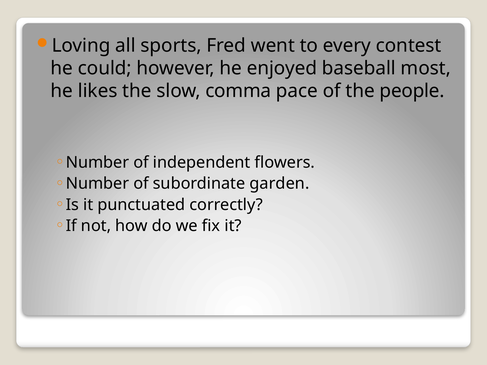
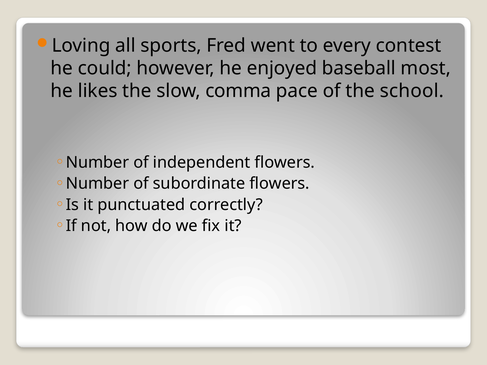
people: people -> school (412, 91)
subordinate garden: garden -> flowers (280, 184)
